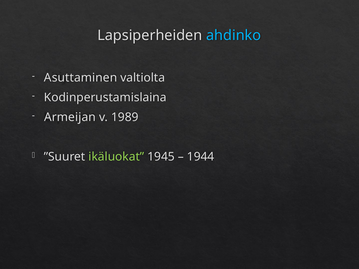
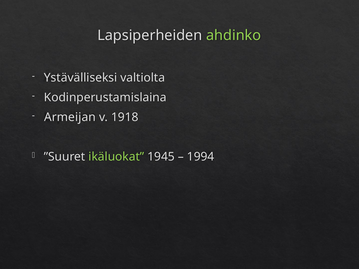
ahdinko colour: light blue -> light green (234, 35)
Asuttaminen: Asuttaminen -> Ystävälliseksi (81, 78)
1989: 1989 -> 1918 (125, 117)
1944: 1944 -> 1994 (201, 157)
